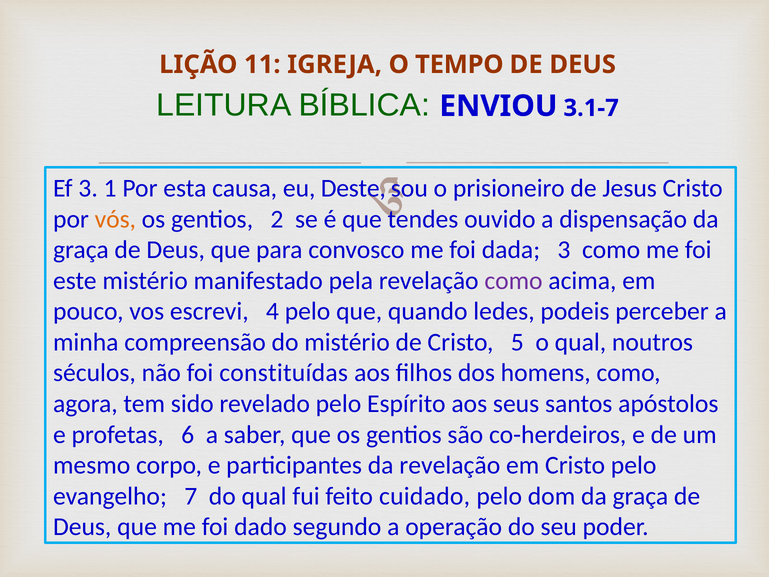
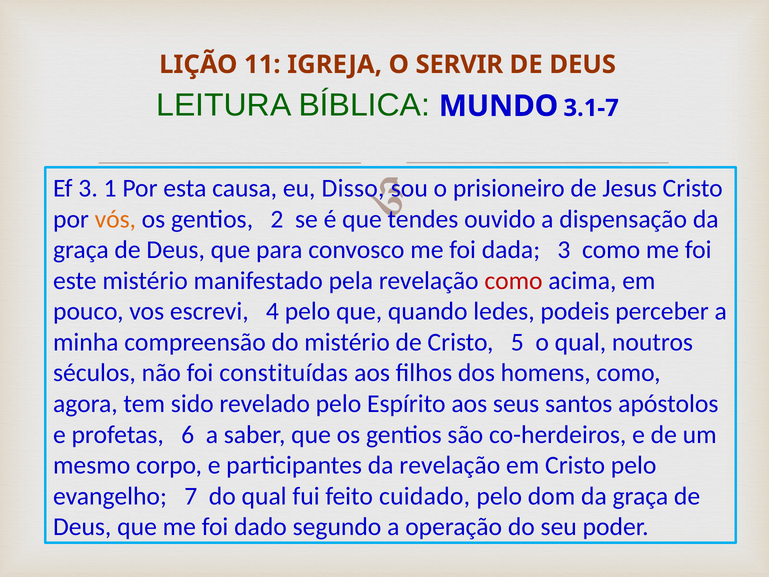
TEMPO: TEMPO -> SERVIR (459, 64)
ENVIOU: ENVIOU -> MUNDO (499, 106)
Deste: Deste -> Disso (353, 188)
como colour: purple -> red (514, 281)
